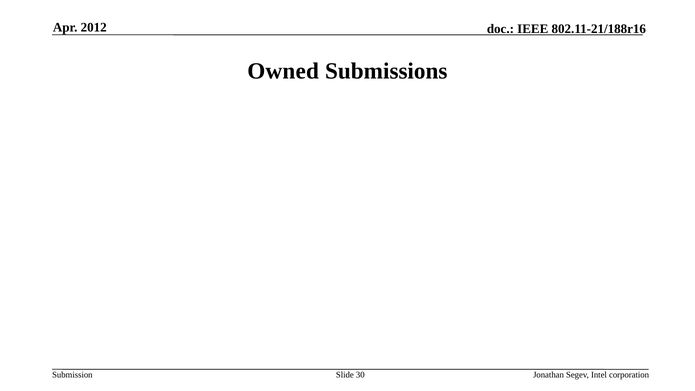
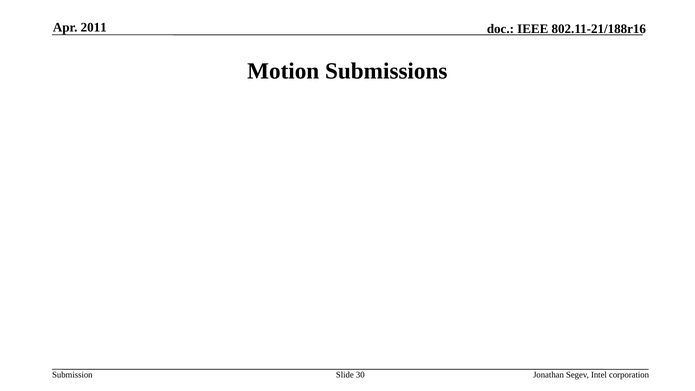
2012: 2012 -> 2011 (94, 28)
Owned: Owned -> Motion (283, 71)
